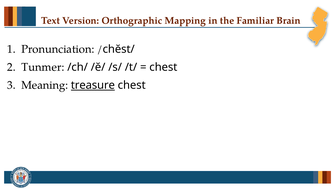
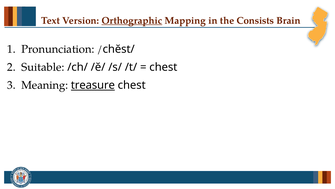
Orthographic underline: none -> present (132, 21)
Familiar: Familiar -> Consists (255, 21)
Tunmer: Tunmer -> Suitable (43, 67)
